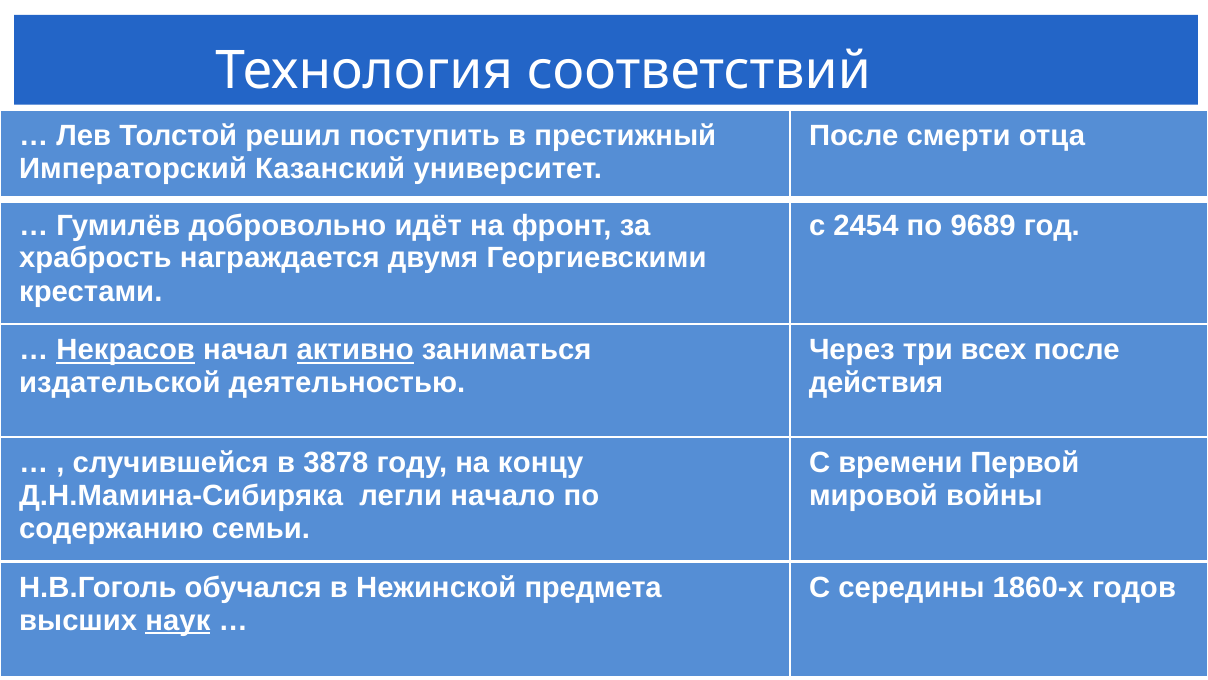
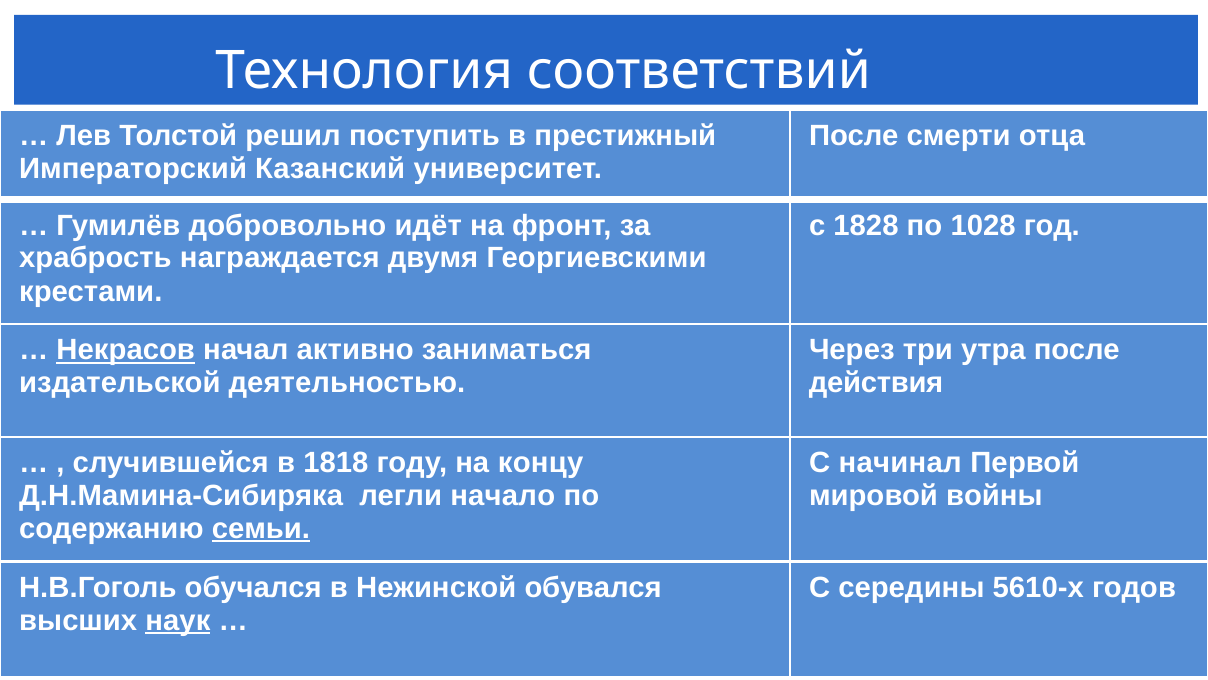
2454: 2454 -> 1828 (866, 225)
9689: 9689 -> 1028 (983, 225)
активно underline: present -> none (355, 350)
всех: всех -> утра (993, 350)
3878: 3878 -> 1818 (336, 463)
времени: времени -> начинал (900, 463)
семьи underline: none -> present (261, 528)
предмета: предмета -> обувался (593, 588)
1860-х: 1860-х -> 5610-х (1038, 588)
